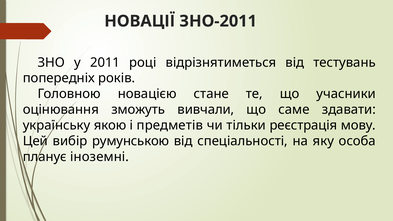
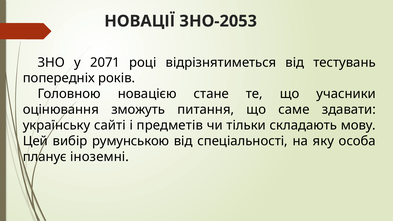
ЗНО-2011: ЗНО-2011 -> ЗНО-2053 (218, 21)
2011: 2011 -> 2071 (105, 62)
вивчали: вивчали -> питання (206, 110)
якою: якою -> сайті (110, 125)
реєстрація: реєстрація -> складають (303, 125)
